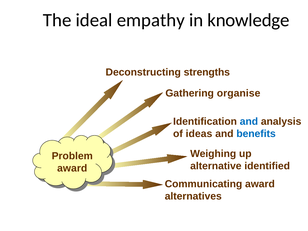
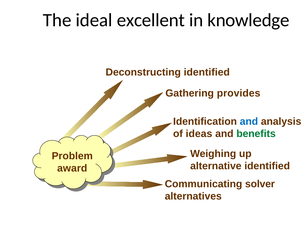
empathy: empathy -> excellent (151, 20)
Deconstructing strengths: strengths -> identified (207, 72)
organise: organise -> provides (239, 93)
benefits colour: blue -> green (256, 134)
Communicating award: award -> solver (260, 184)
